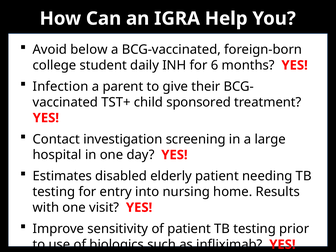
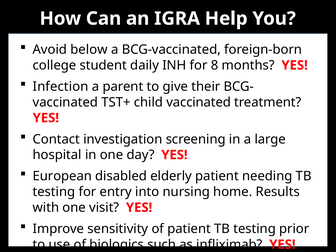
6: 6 -> 8 (215, 65)
child sponsored: sponsored -> vaccinated (199, 102)
Estimates: Estimates -> European (62, 176)
